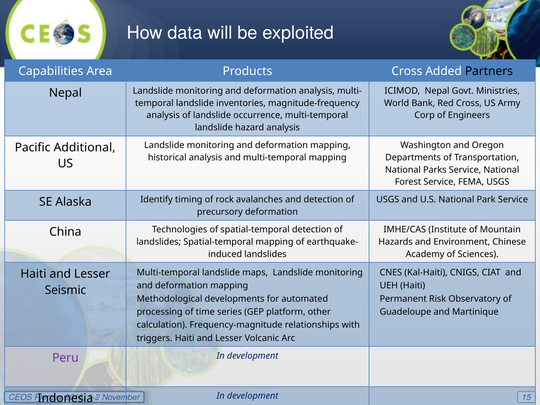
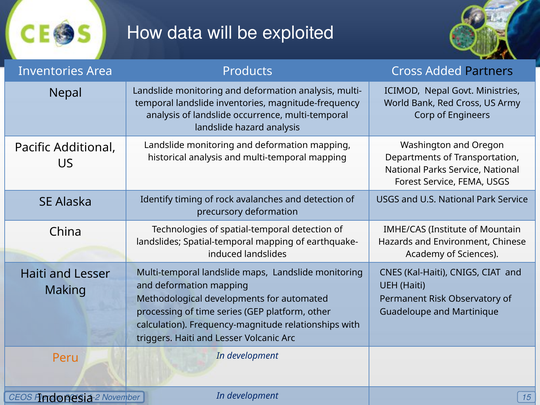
Capabilities: Capabilities -> Inventories (51, 71)
Seismic: Seismic -> Making (65, 290)
Peru colour: purple -> orange (65, 358)
